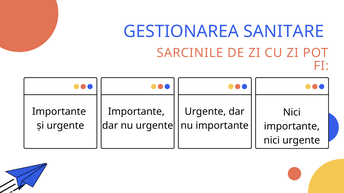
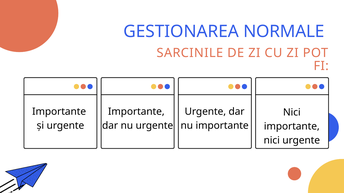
SANITARE: SANITARE -> NORMALE (284, 32)
